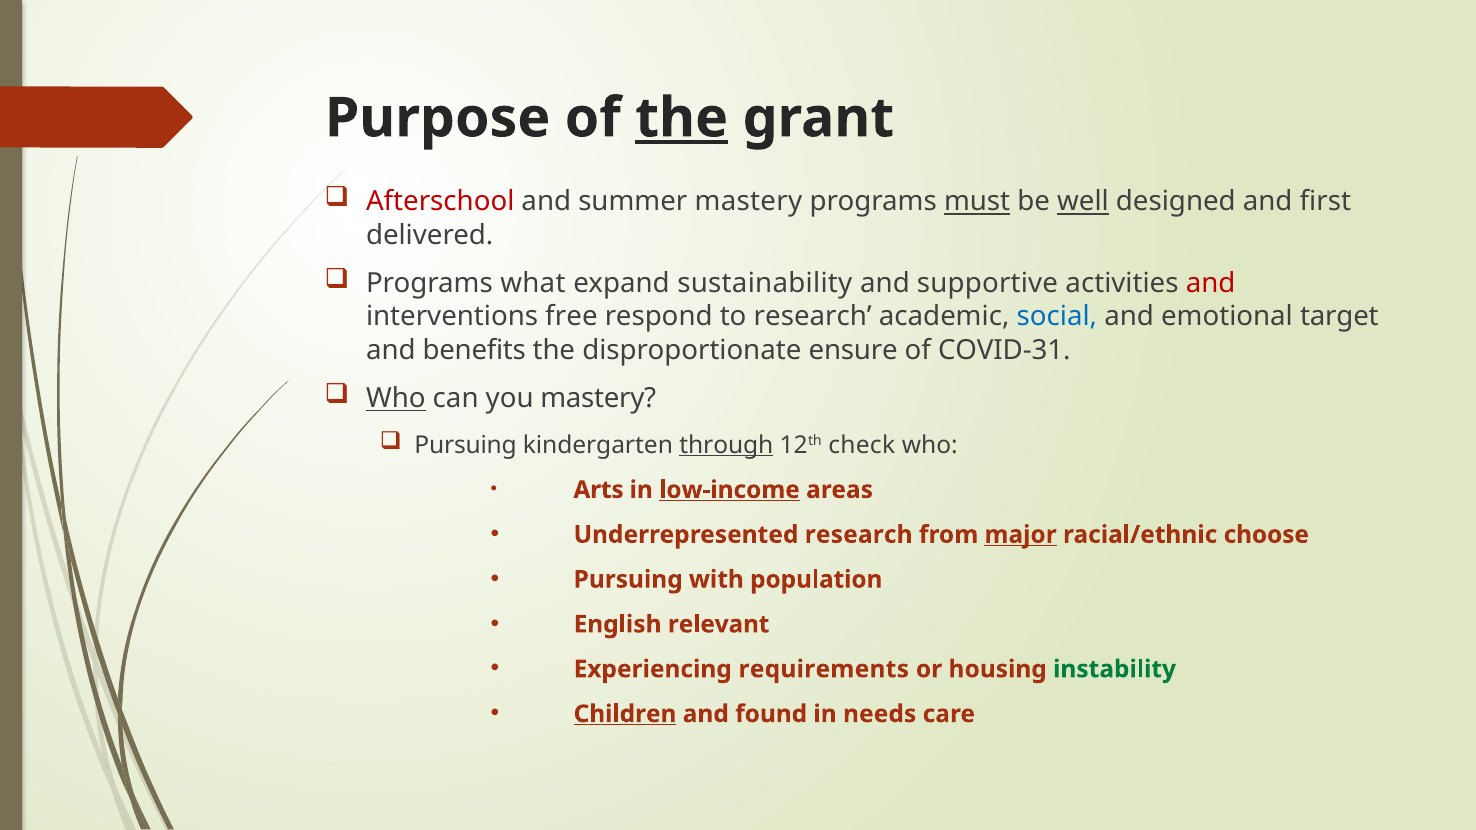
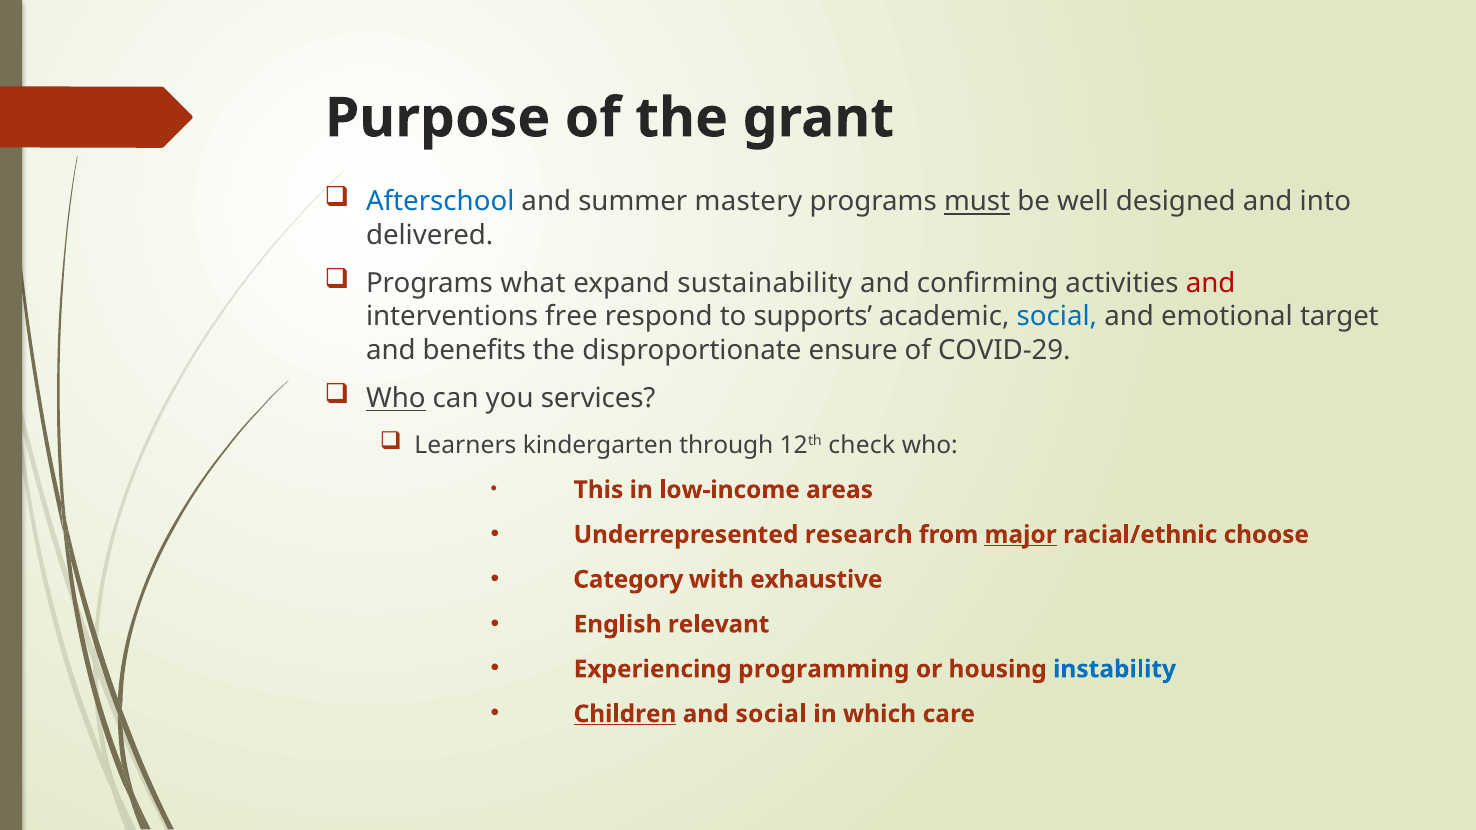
the underline: present -> none (682, 118)
Afterschool colour: red -> blue (440, 202)
well underline: present -> none (1083, 202)
first: first -> into (1325, 202)
supportive: supportive -> confirming (988, 284)
to research: research -> supports (813, 317)
COVID-31: COVID-31 -> COVID-29 (1004, 350)
you mastery: mastery -> services (598, 399)
Pursuing: Pursuing -> Learners (465, 445)
through underline: present -> none (726, 445)
Arts: Arts -> This (598, 490)
low-income underline: present -> none (729, 490)
Pursuing: Pursuing -> Category (628, 580)
population: population -> exhaustive (816, 580)
requirements: requirements -> programming (824, 669)
instability colour: green -> blue (1115, 669)
and found: found -> social (771, 714)
needs: needs -> which (880, 714)
